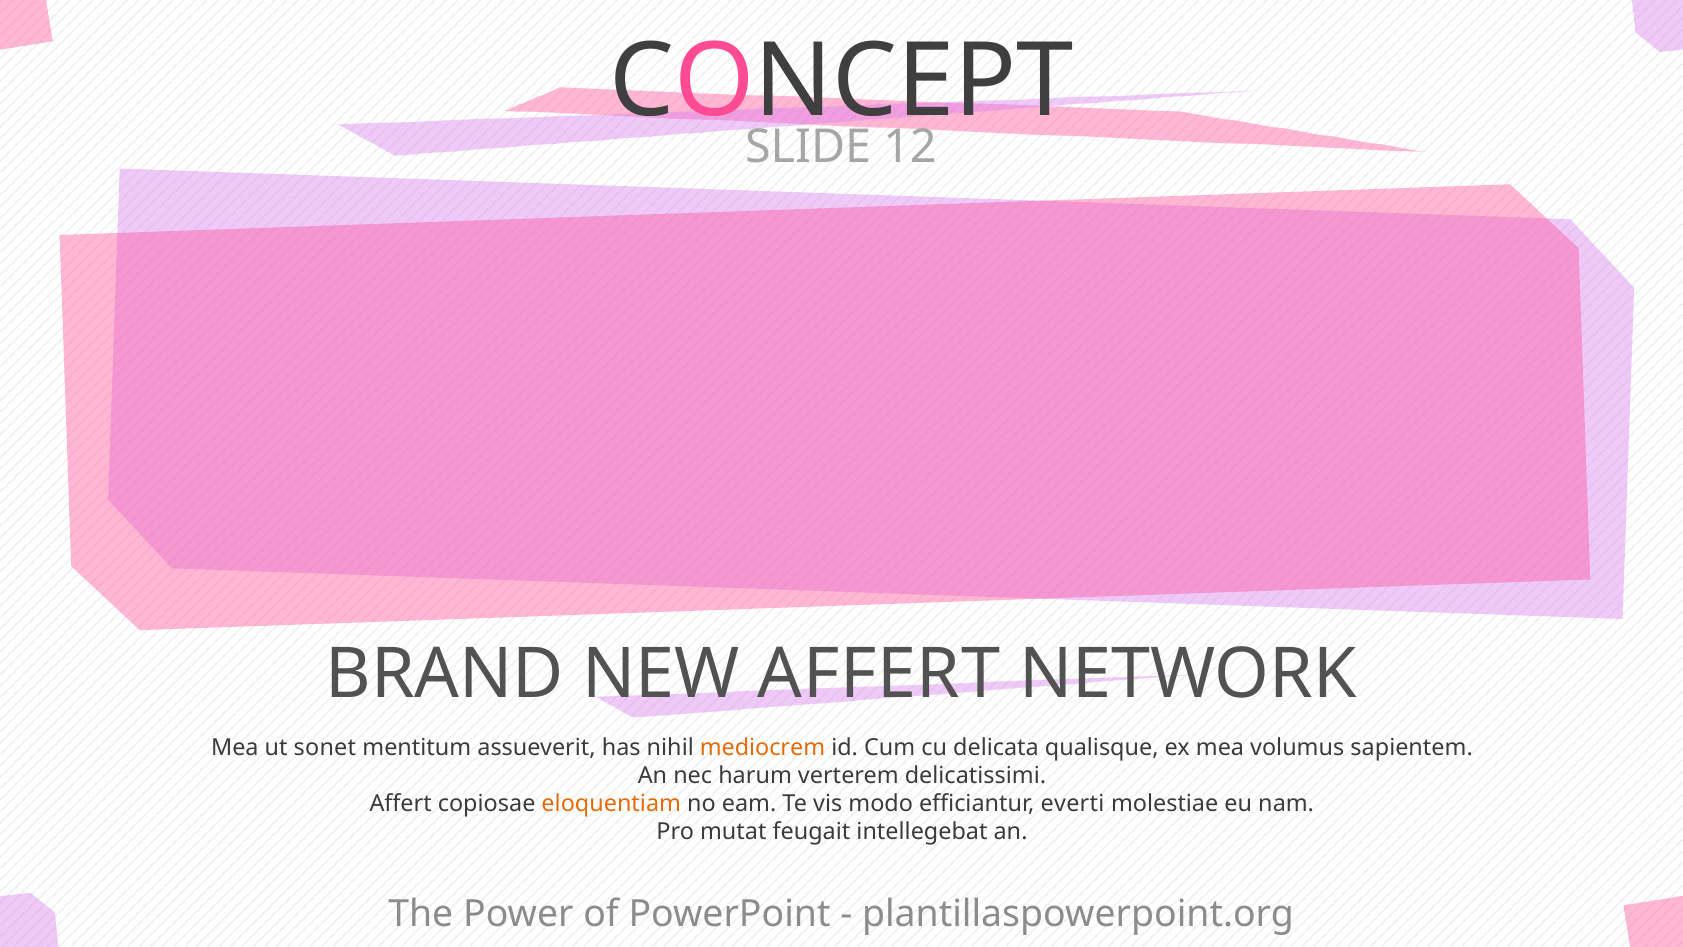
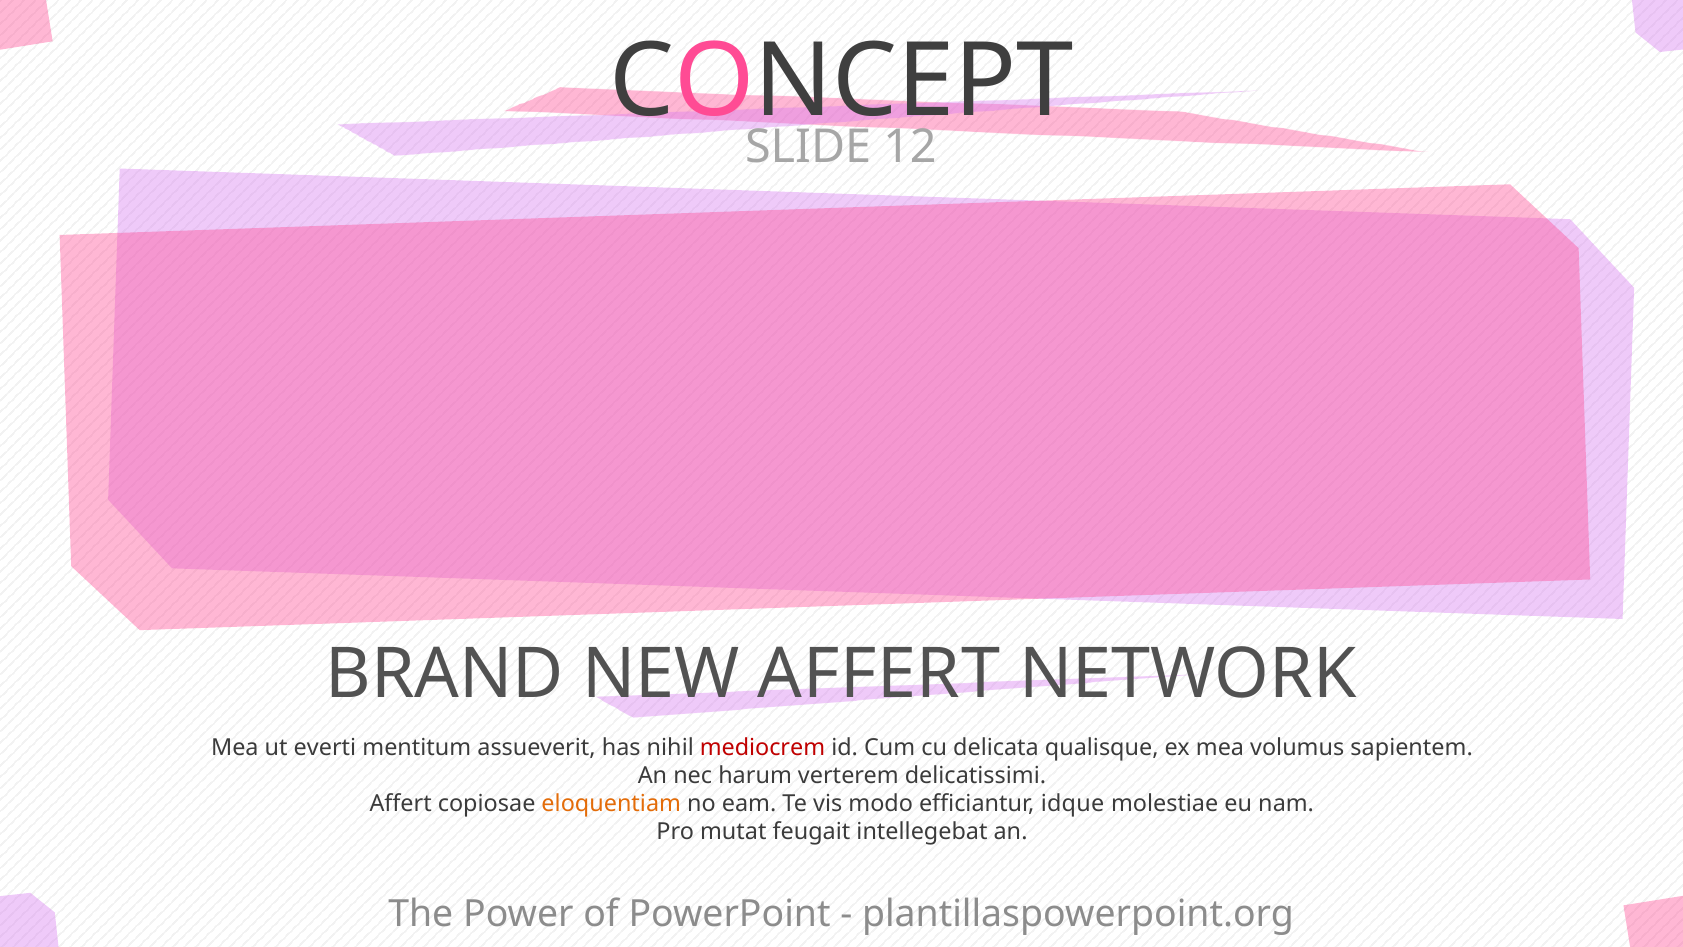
sonet: sonet -> everti (325, 747)
mediocrem colour: orange -> red (763, 747)
everti: everti -> idque (1073, 803)
